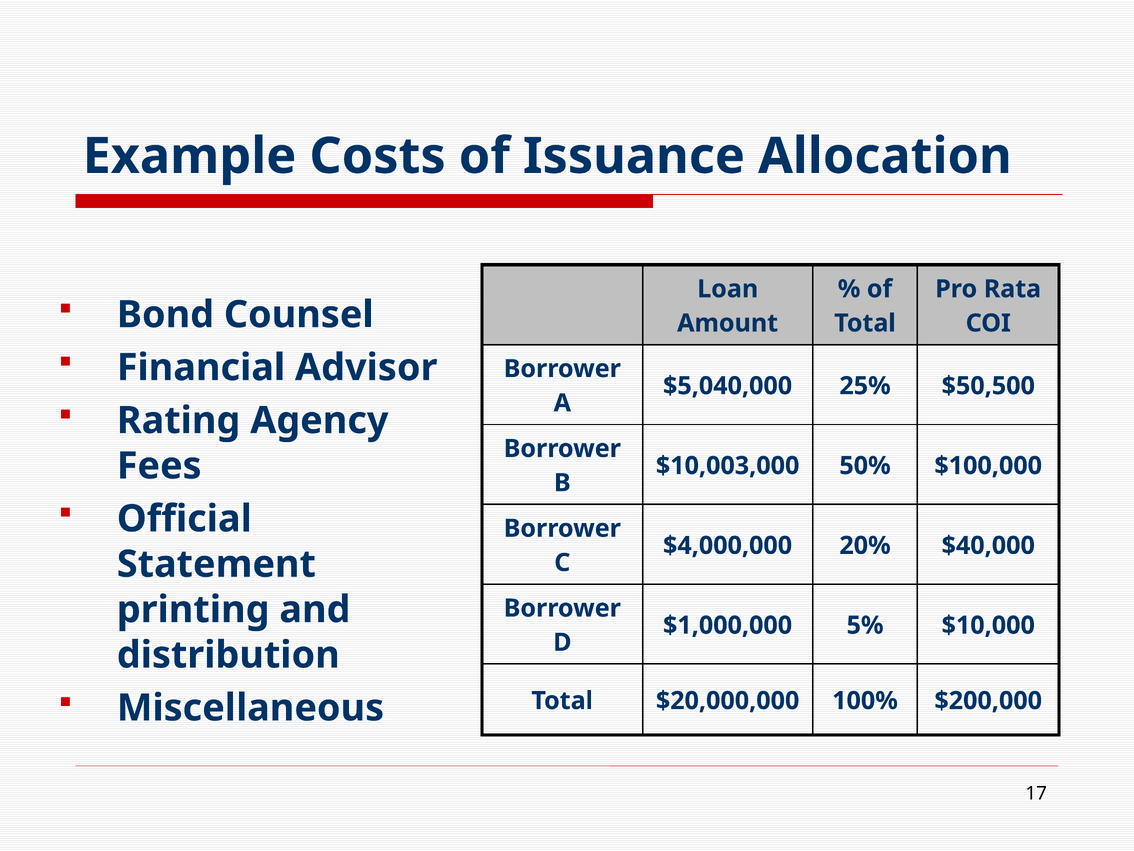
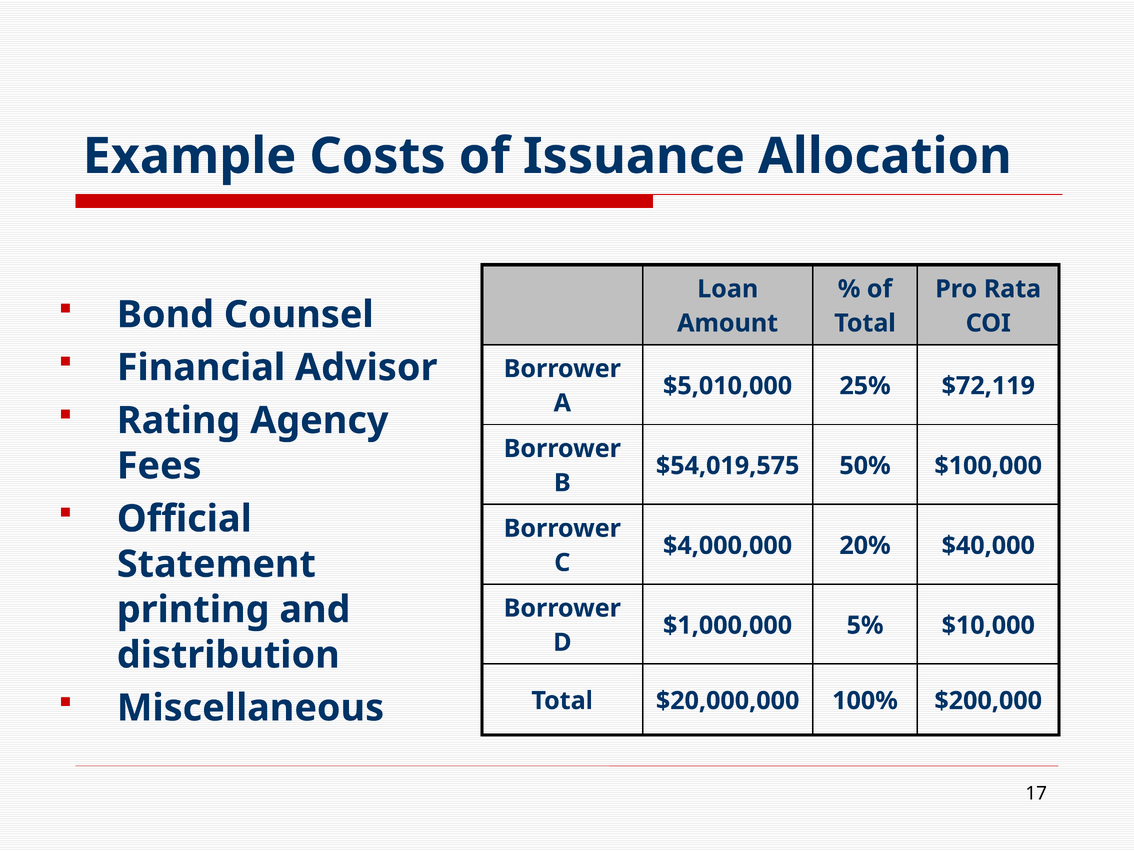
$5,040,000: $5,040,000 -> $5,010,000 (728, 386)
$50,500: $50,500 -> $72,119 (988, 386)
$10,003,000: $10,003,000 -> $54,019,575 (728, 465)
